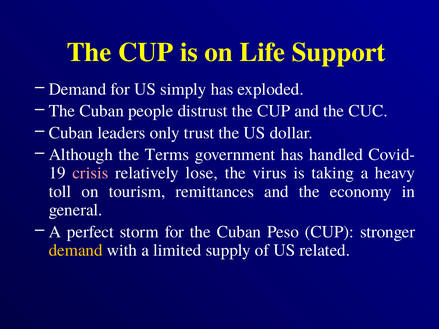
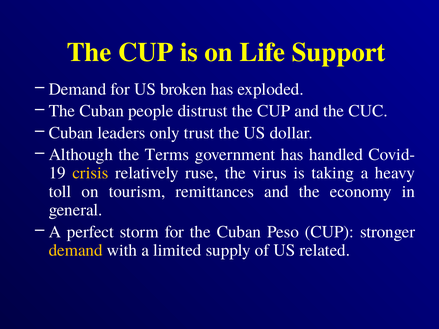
simply: simply -> broken (183, 89)
crisis colour: pink -> yellow (90, 173)
lose: lose -> ruse (202, 173)
